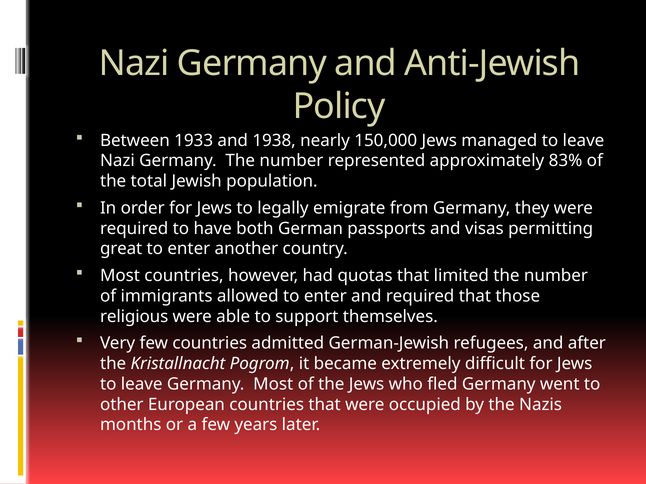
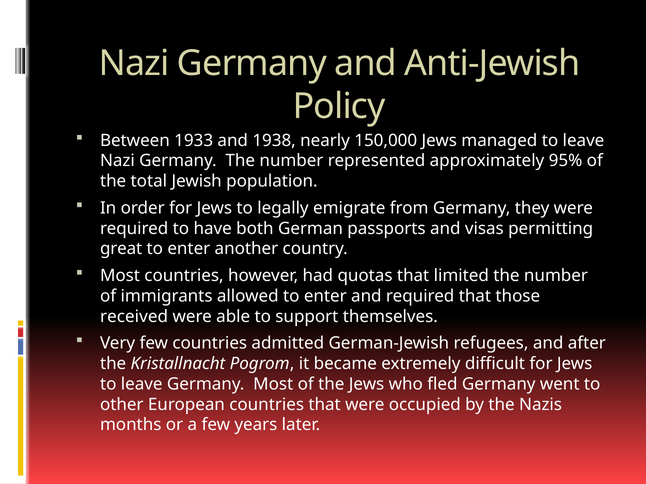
83%: 83% -> 95% (566, 161)
religious: religious -> received (134, 317)
